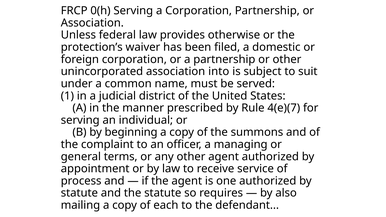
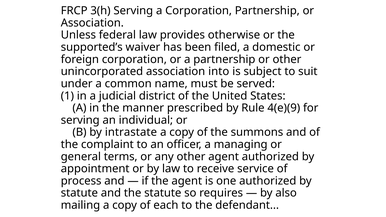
0(h: 0(h -> 3(h (100, 11)
protection’s: protection’s -> supported’s (92, 47)
4(e)(7: 4(e)(7 -> 4(e)(9 (284, 108)
beginning: beginning -> intrastate (131, 132)
